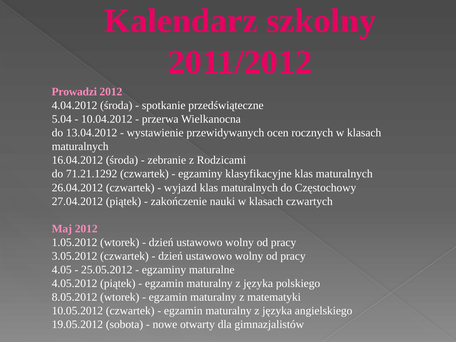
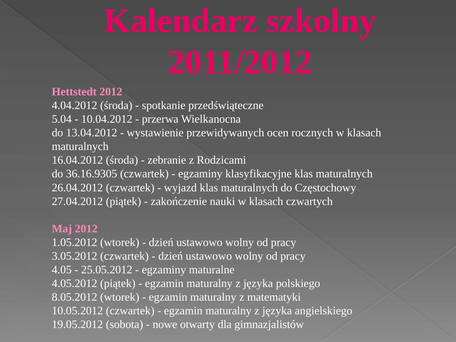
Prowadzi: Prowadzi -> Hettstedt (74, 92)
71.21.1292: 71.21.1292 -> 36.16.9305 (92, 174)
